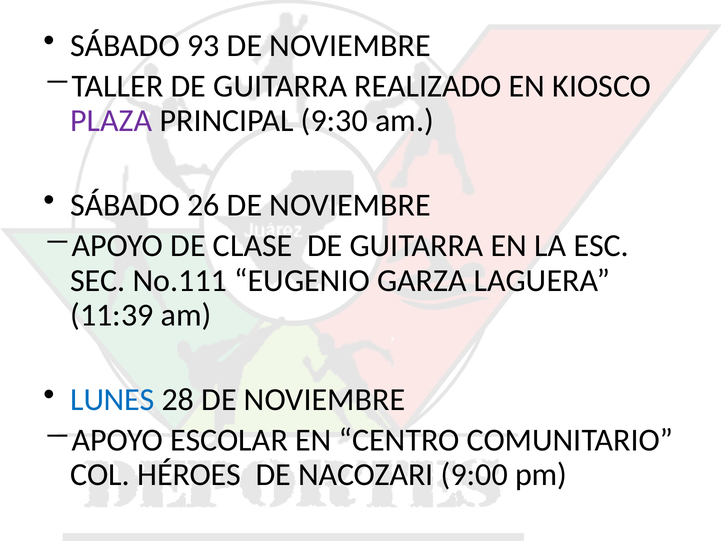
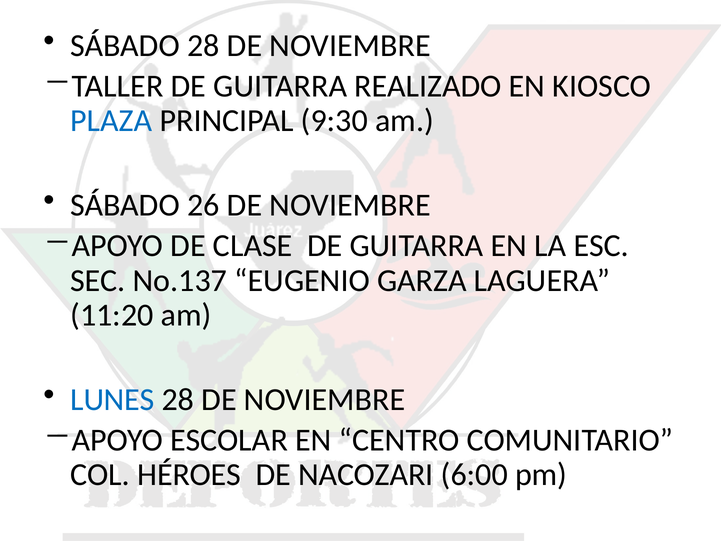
SÁBADO 93: 93 -> 28 (203, 46)
PLAZA colour: purple -> blue (111, 121)
No.111: No.111 -> No.137 (180, 280)
11:39: 11:39 -> 11:20 (112, 315)
9:00: 9:00 -> 6:00 (474, 475)
